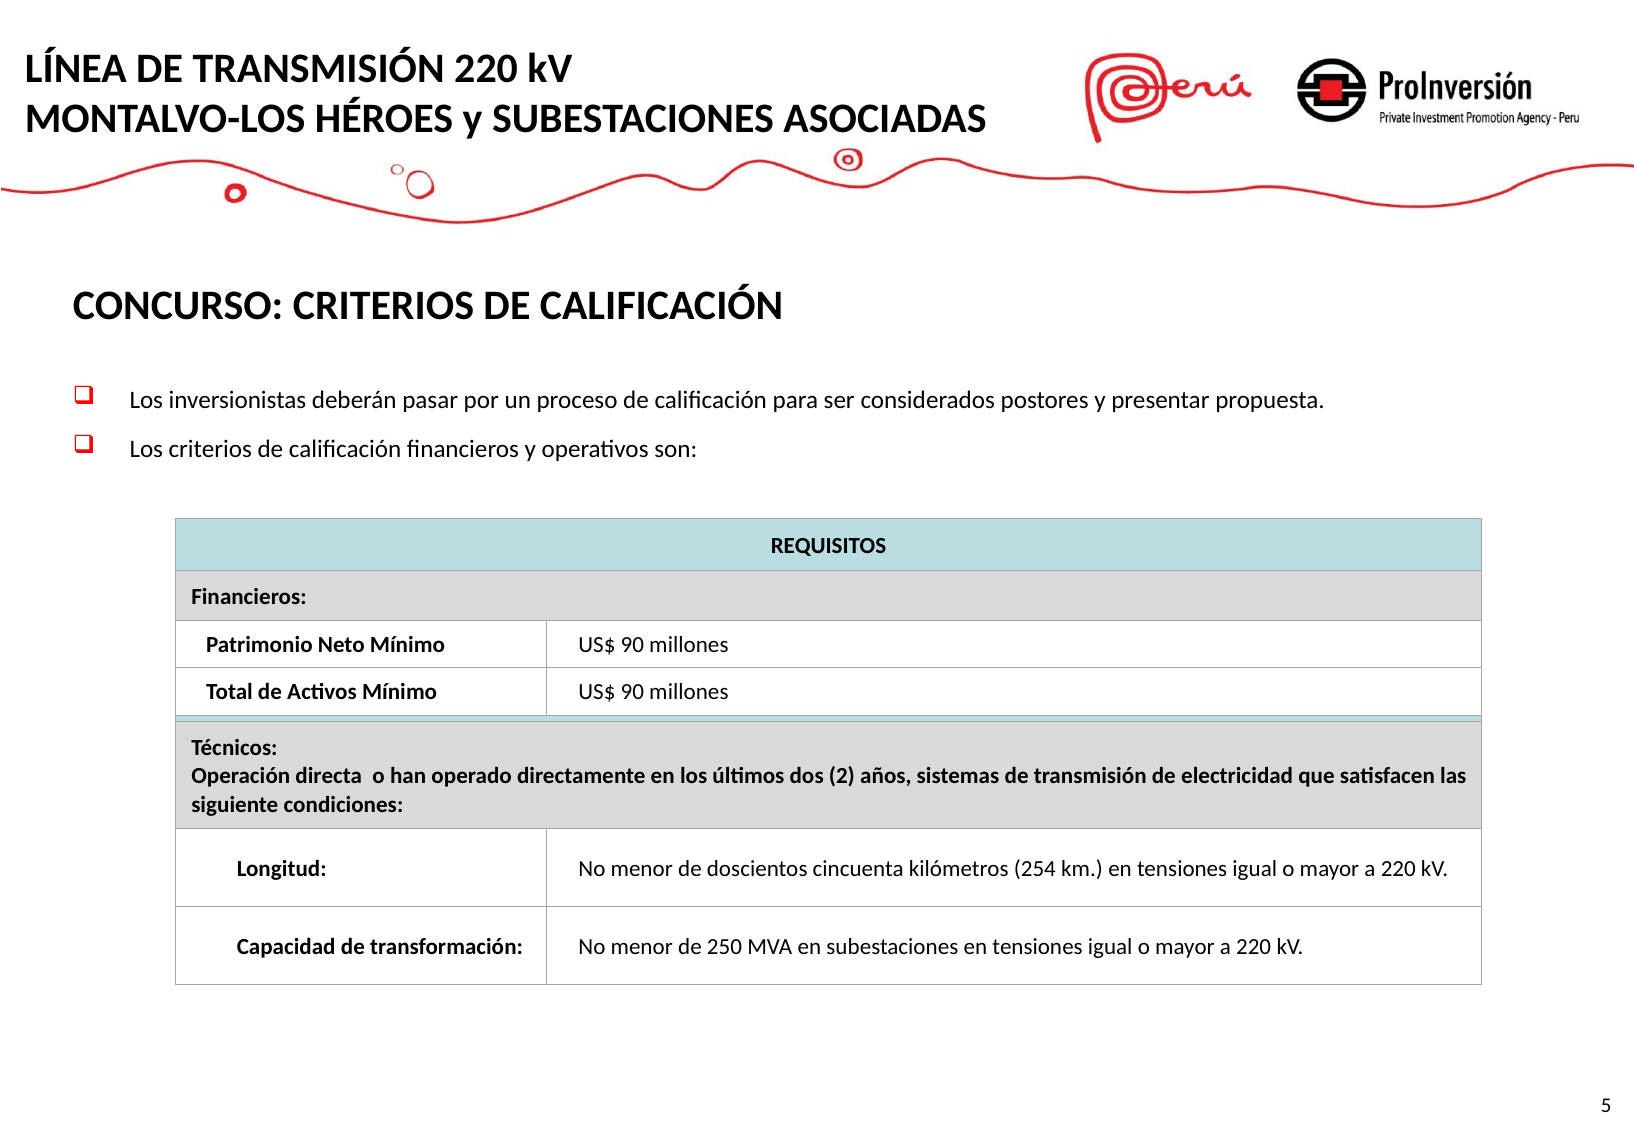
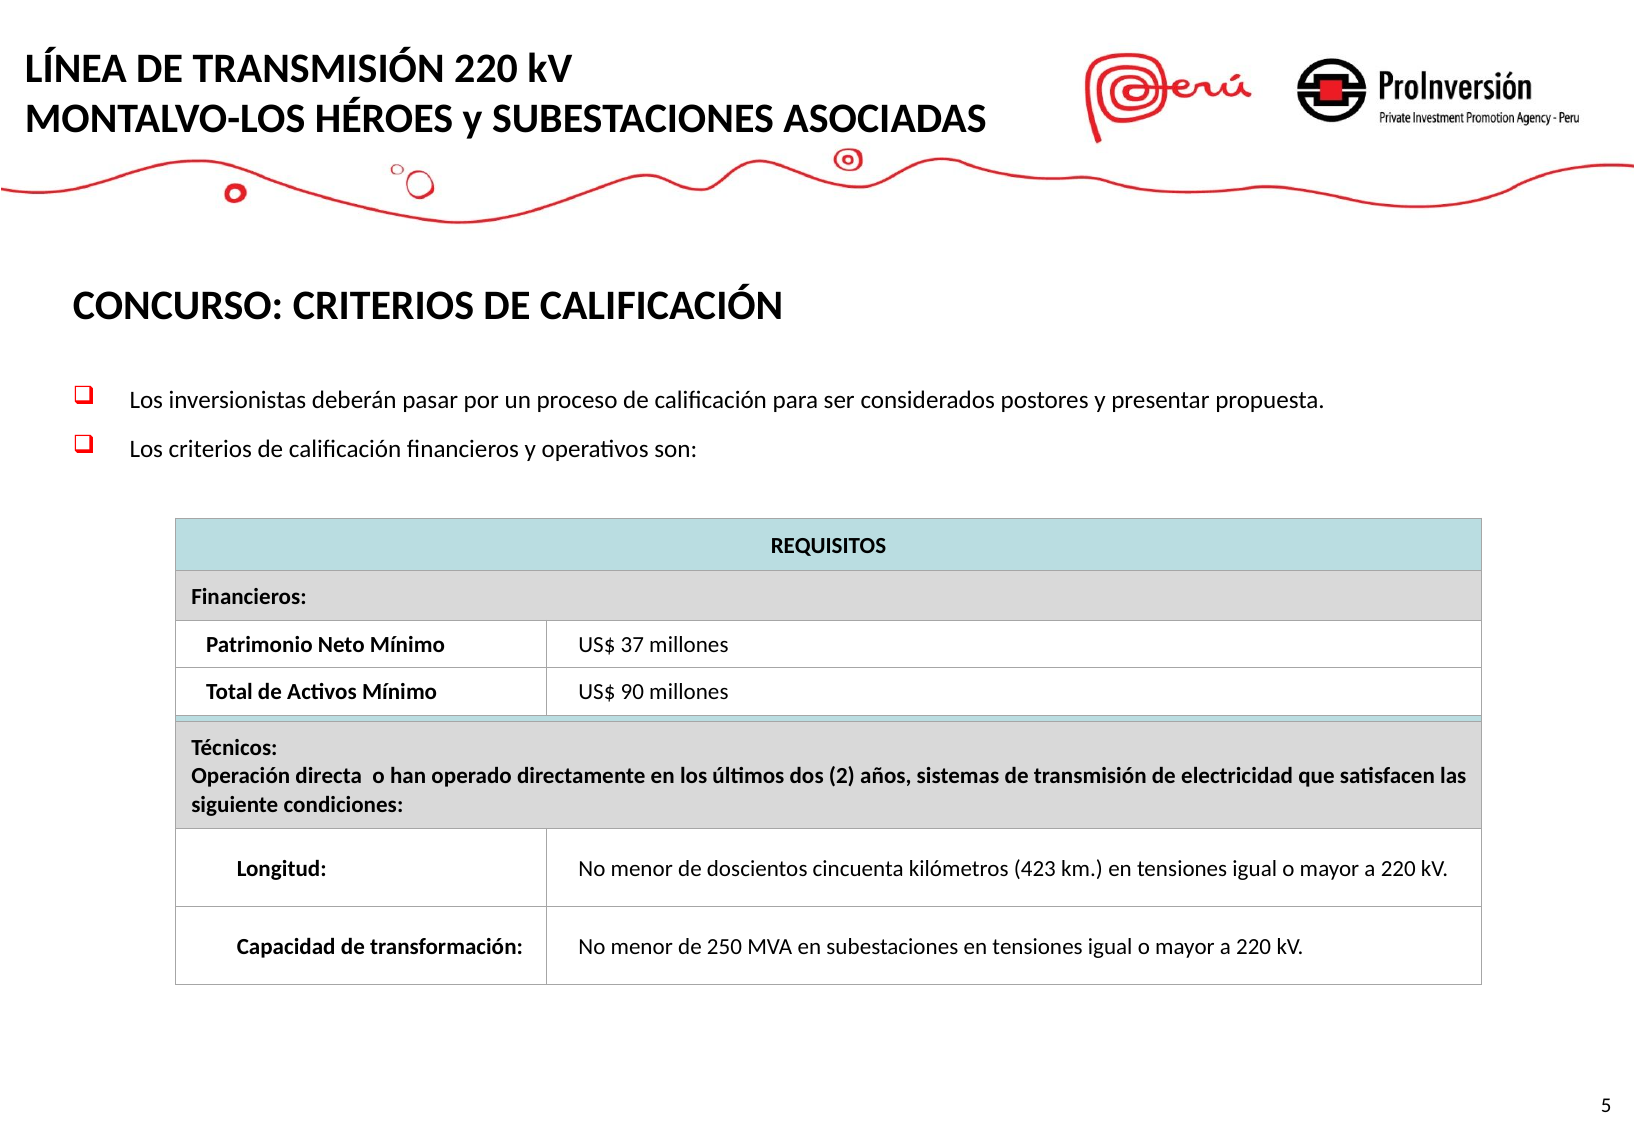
Neto Mínimo US$ 90: 90 -> 37 (632, 645)
254: 254 -> 423 (1035, 869)
